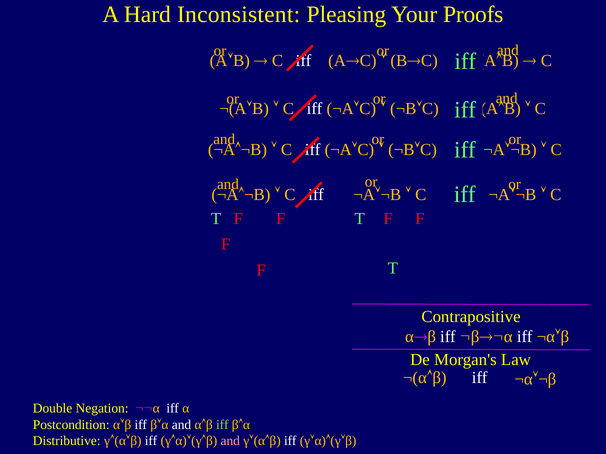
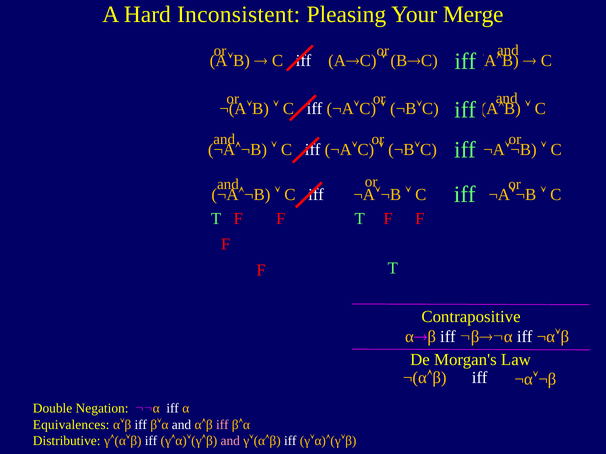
Proofs: Proofs -> Merge (473, 14)
Postcondition: Postcondition -> Equivalences (71, 425)
iff colour: light green -> pink (222, 425)
